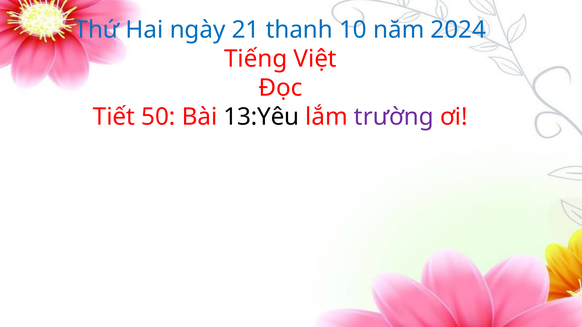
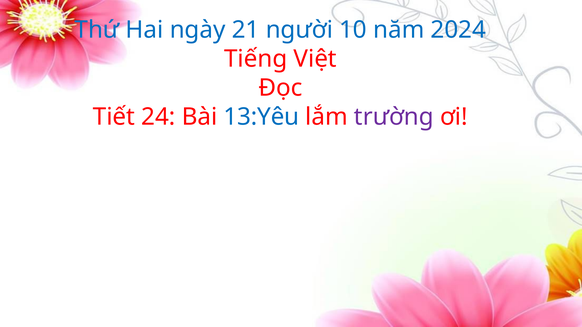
thanh: thanh -> người (299, 30)
50: 50 -> 24 (158, 117)
13:Yêu colour: black -> blue (261, 117)
